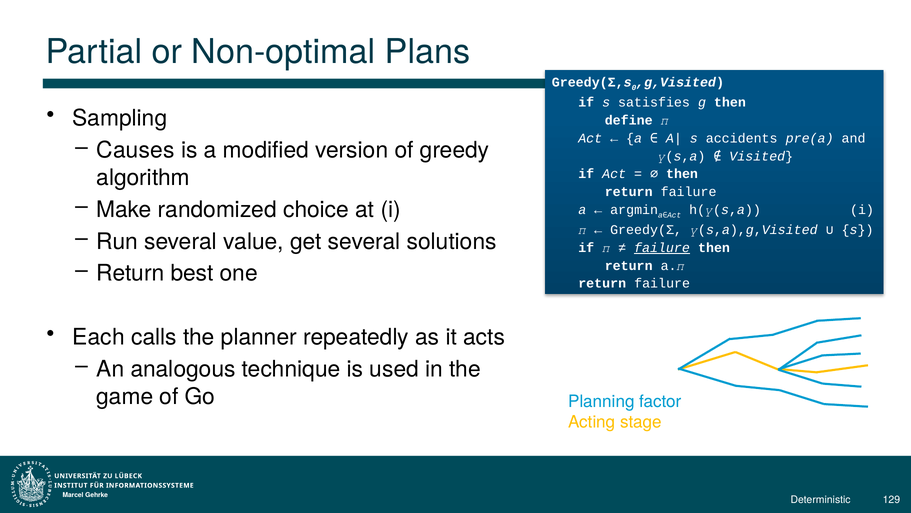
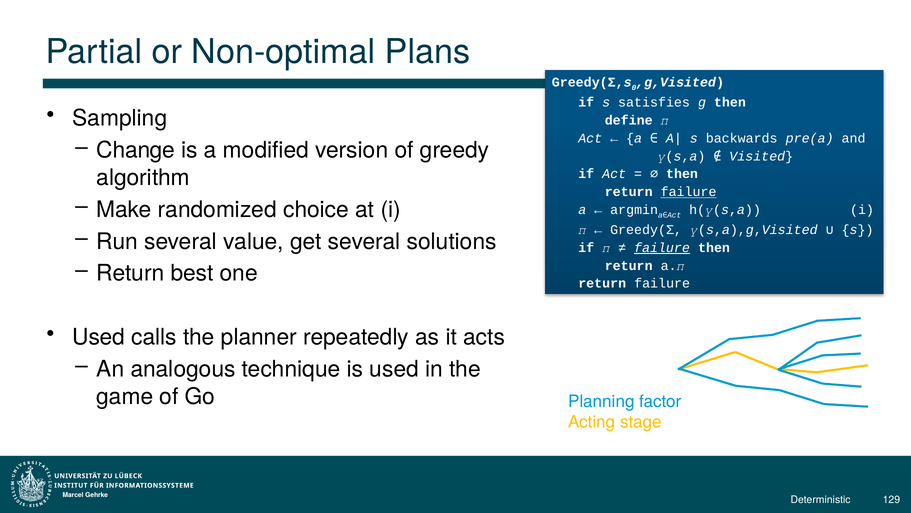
accidents: accidents -> backwards (742, 138)
Causes: Causes -> Change (136, 150)
failure underline: none -> present (689, 192)
Each: Each -> Used (99, 337)
